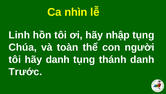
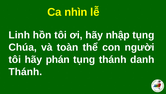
hãy danh: danh -> phán (58, 59)
Trước: Trước -> Thánh (25, 71)
